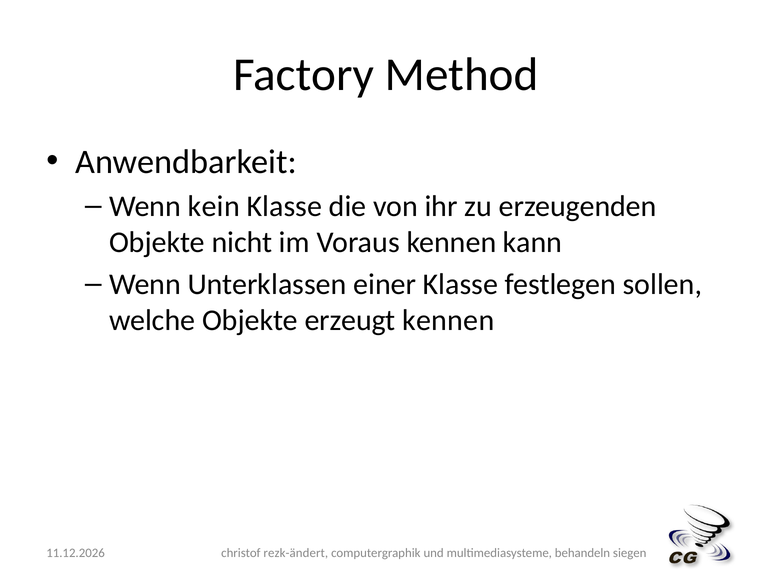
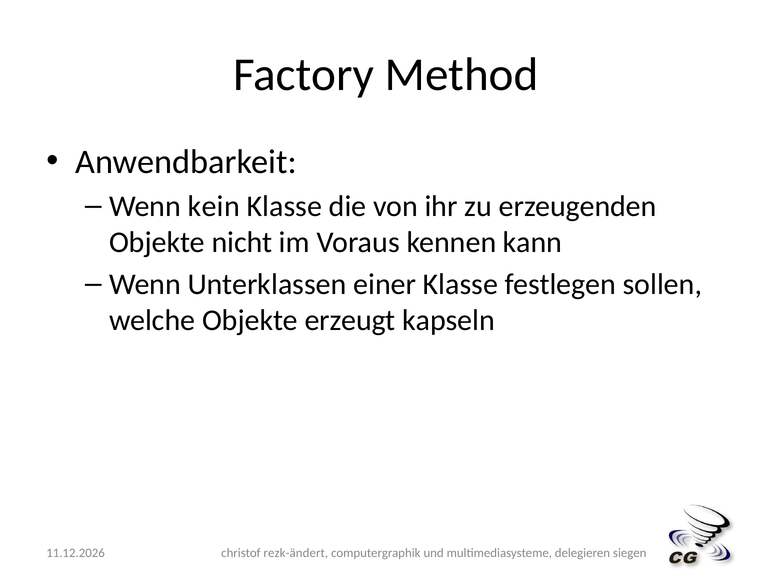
erzeugt kennen: kennen -> kapseln (449, 320)
behandeln: behandeln -> delegieren (582, 553)
